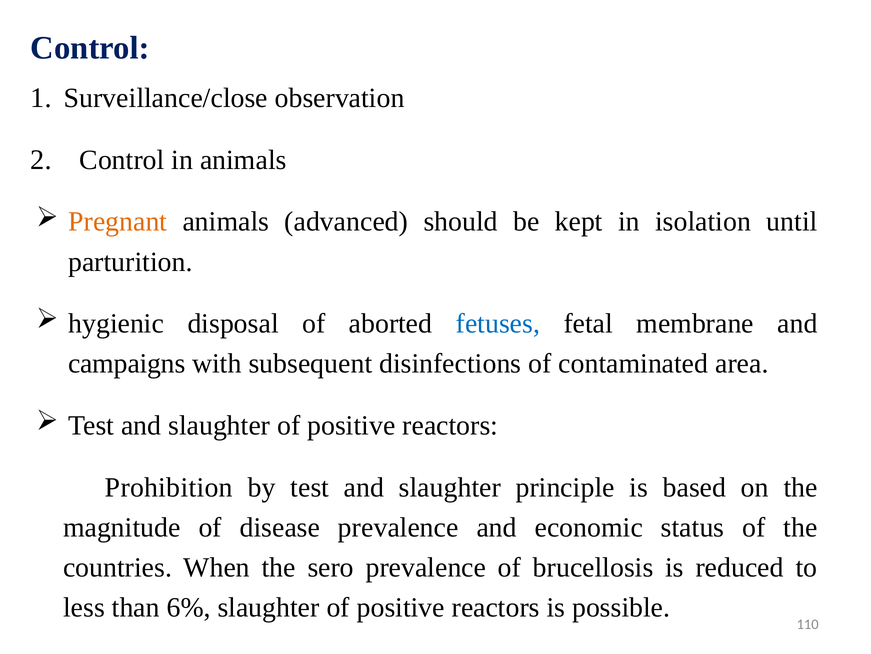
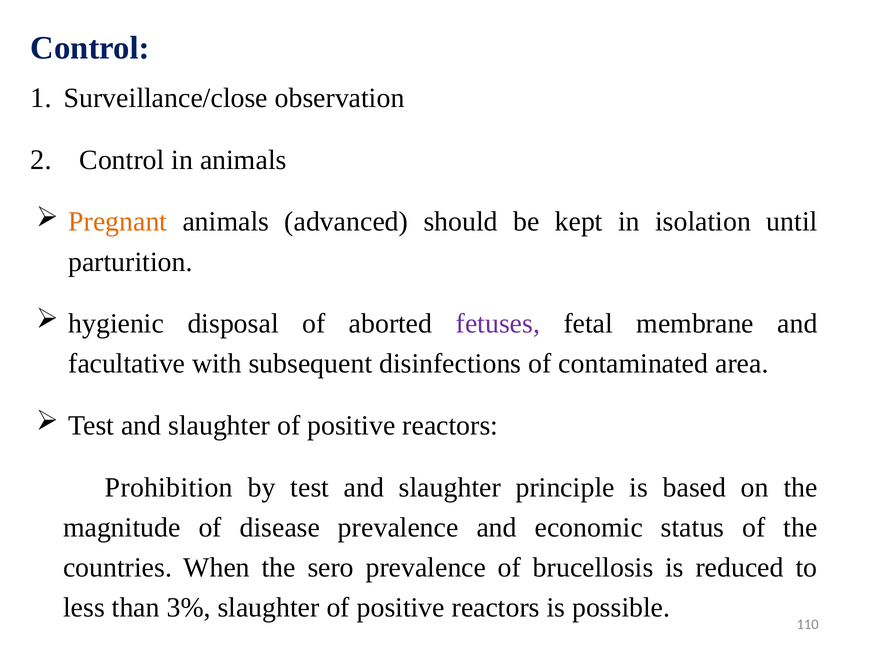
fetuses colour: blue -> purple (498, 323)
campaigns: campaigns -> facultative (127, 363)
6%: 6% -> 3% (189, 607)
